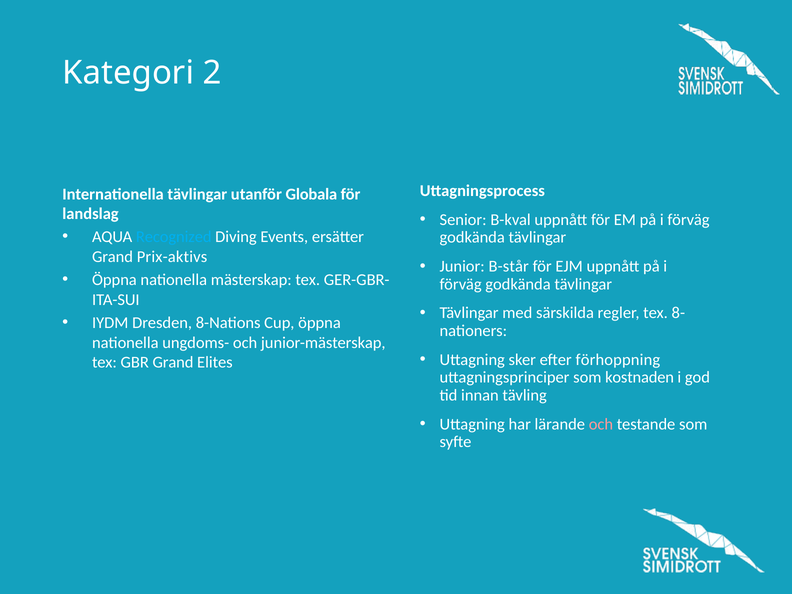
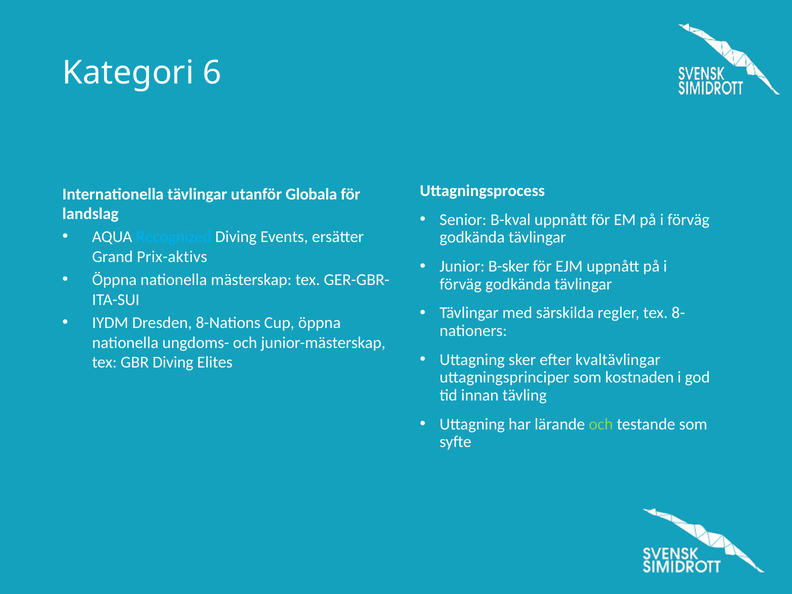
2: 2 -> 6 (212, 73)
B-står: B-står -> B-sker (509, 266)
förhoppning: förhoppning -> kvaltävlingar (618, 360)
GBR Grand: Grand -> Diving (173, 362)
och colour: pink -> light green (601, 424)
